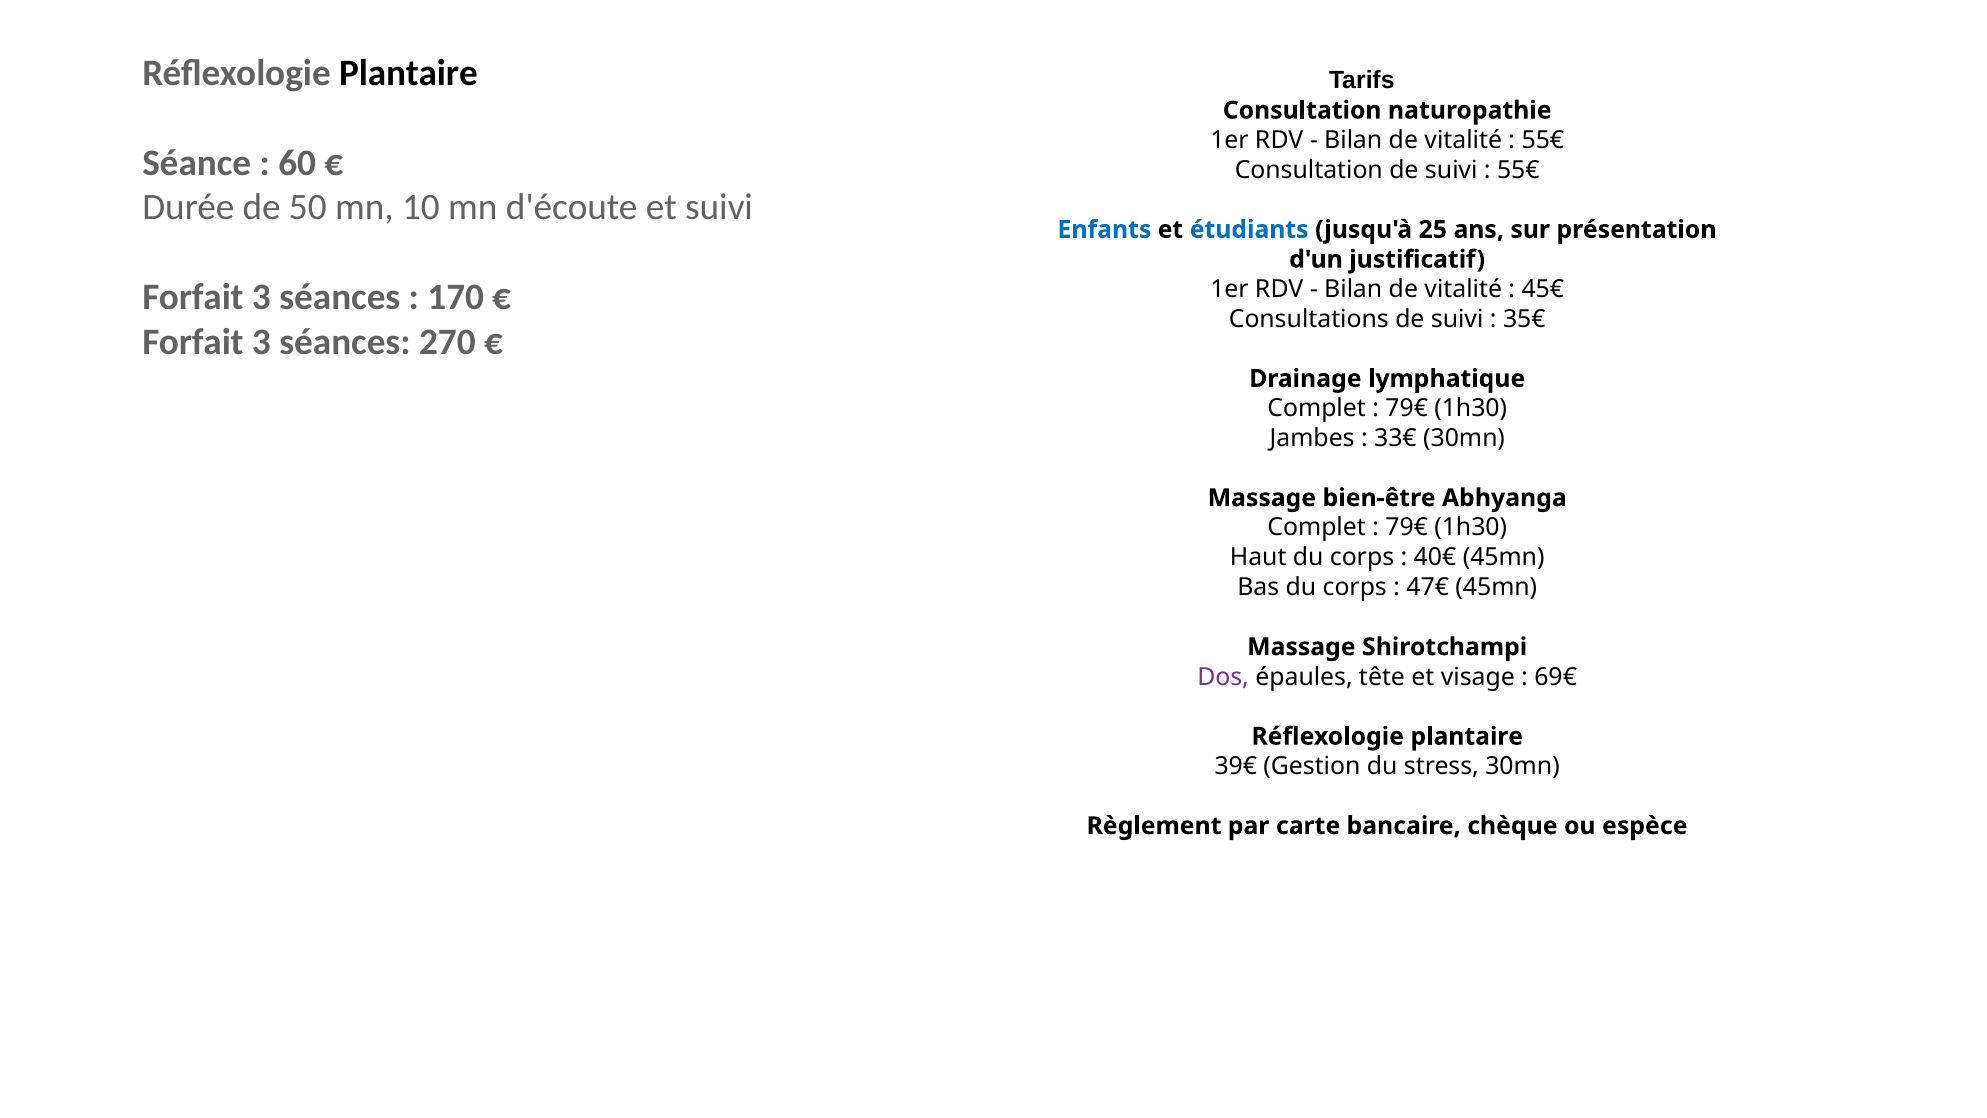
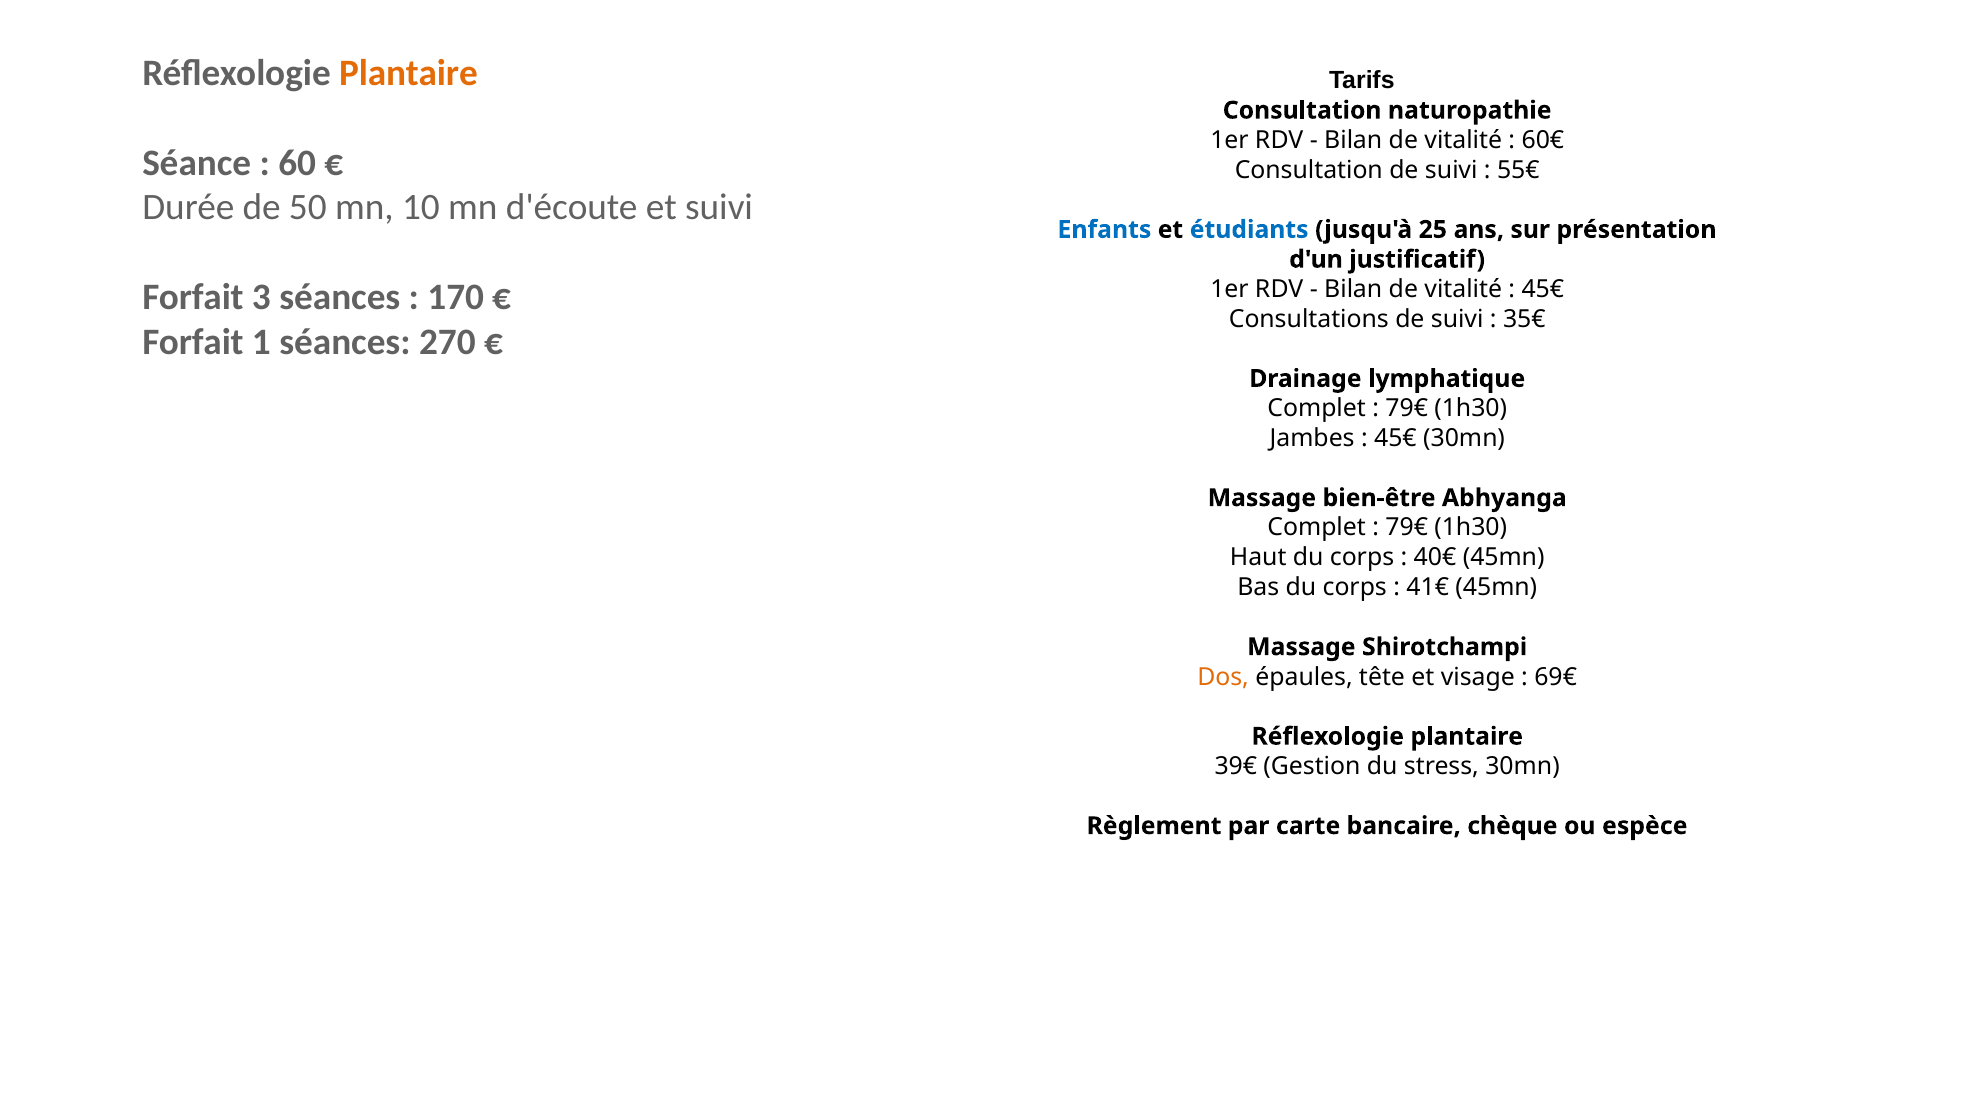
Plantaire colour: black -> orange (408, 73)
55€: 55€ -> 60€ (1543, 140)
3: 3 -> 1 (261, 342)
33€: 33€ -> 45€ (1395, 438)
47€: 47€ -> 41€ (1428, 587)
Dos colour: purple -> orange (1223, 677)
